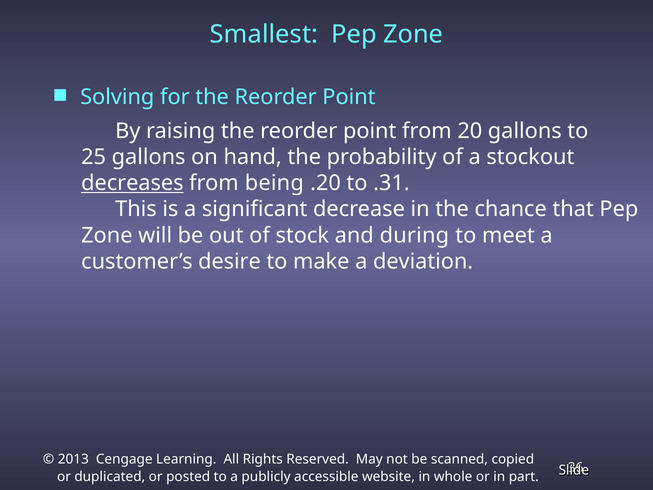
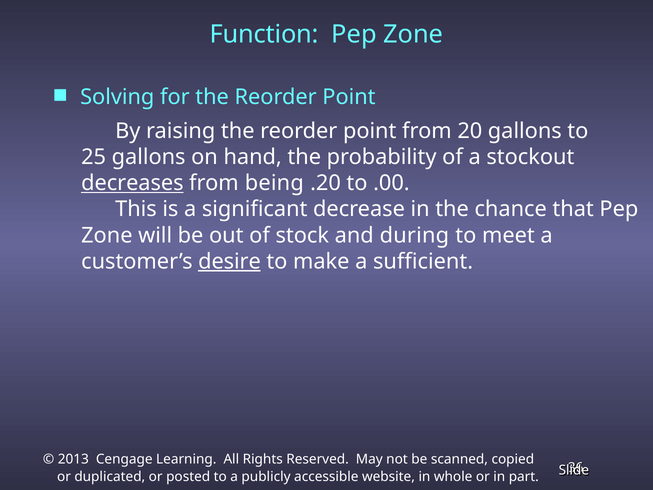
Smallest: Smallest -> Function (264, 34)
.31: .31 -> .00 (391, 183)
desire underline: none -> present (229, 261)
deviation: deviation -> sufficient (423, 261)
